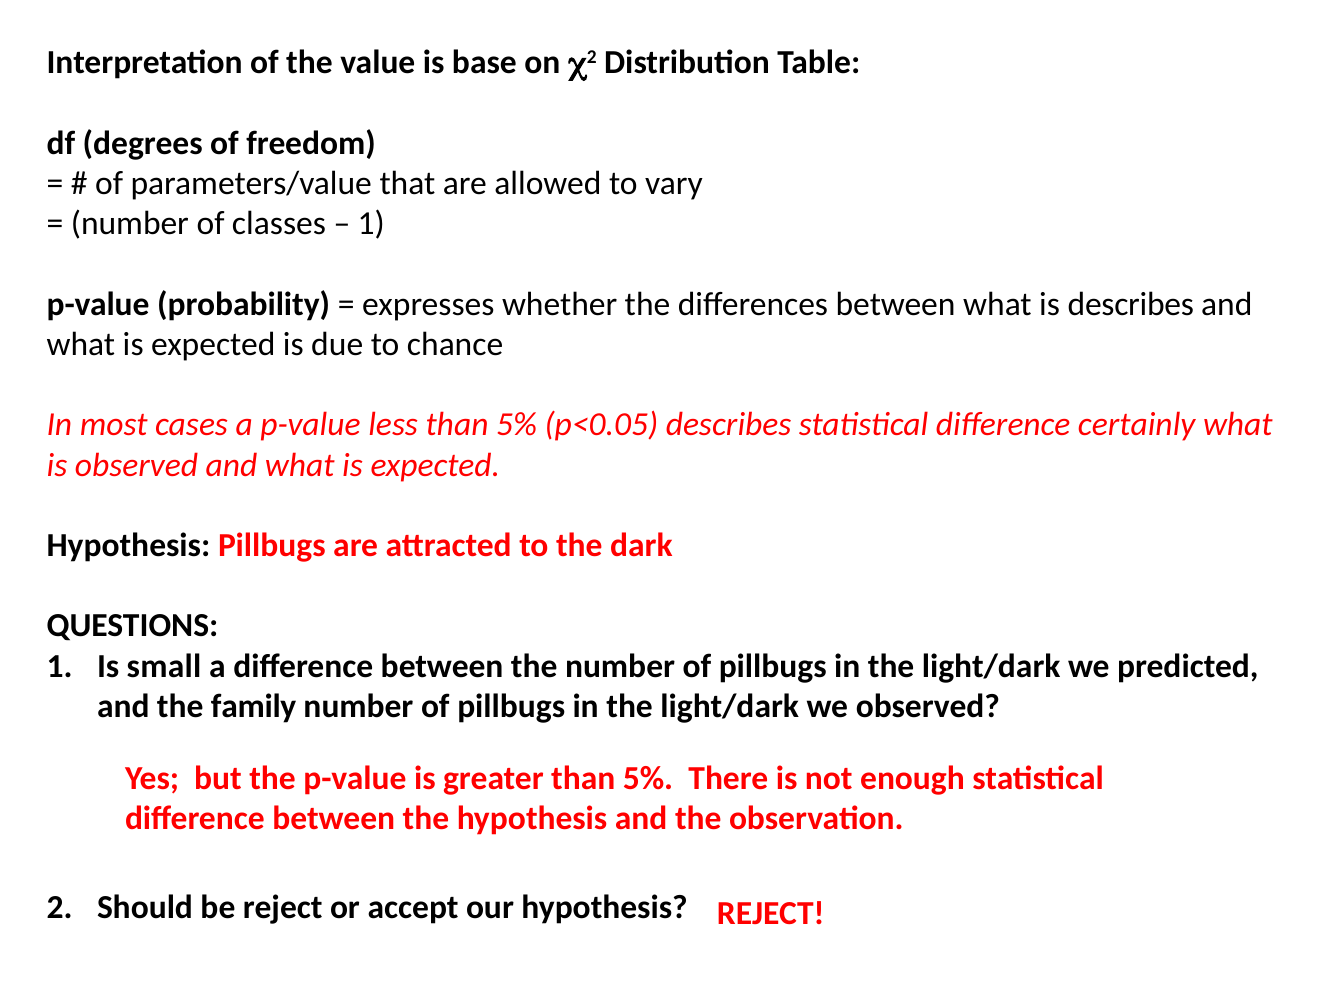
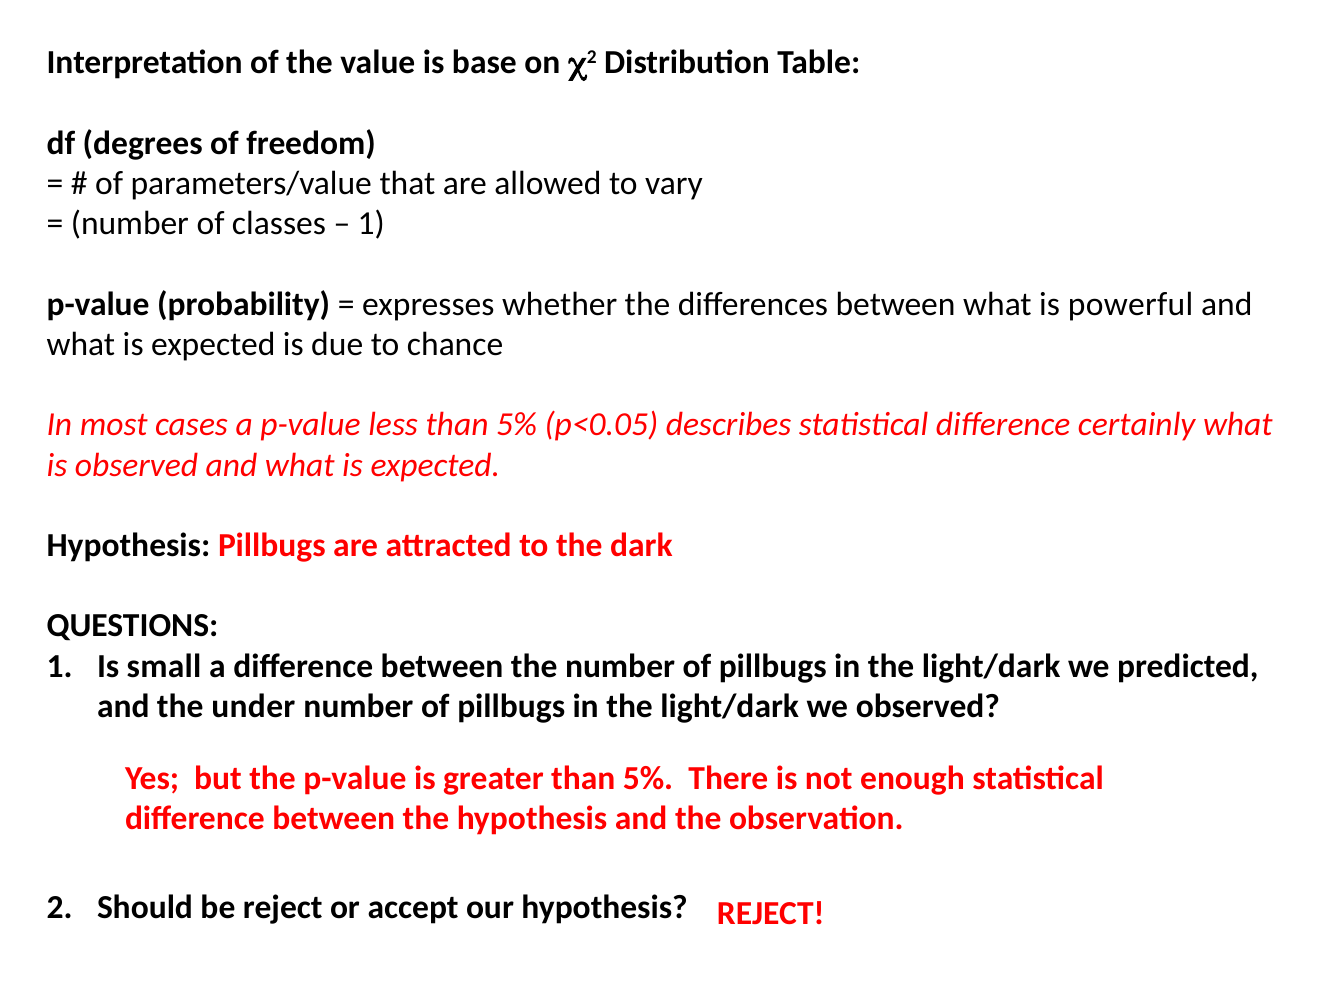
is describes: describes -> powerful (1131, 304)
family: family -> under (253, 707)
